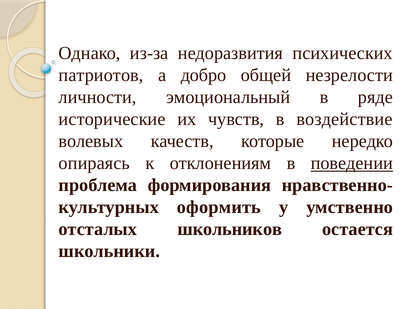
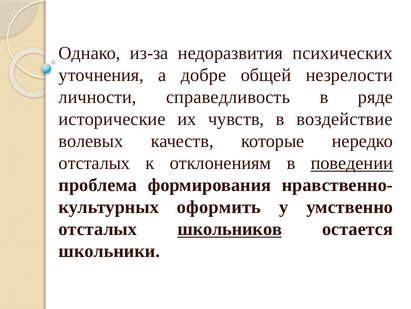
патриотов: патриотов -> уточнения (101, 75)
добро: добро -> добре (203, 75)
эмоциональный: эмоциональный -> справедливость (228, 97)
опираясь: опираясь -> отсталых (94, 163)
школьников underline: none -> present (230, 229)
